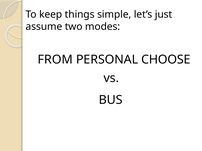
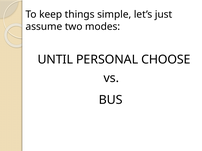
FROM: FROM -> UNTIL (55, 60)
